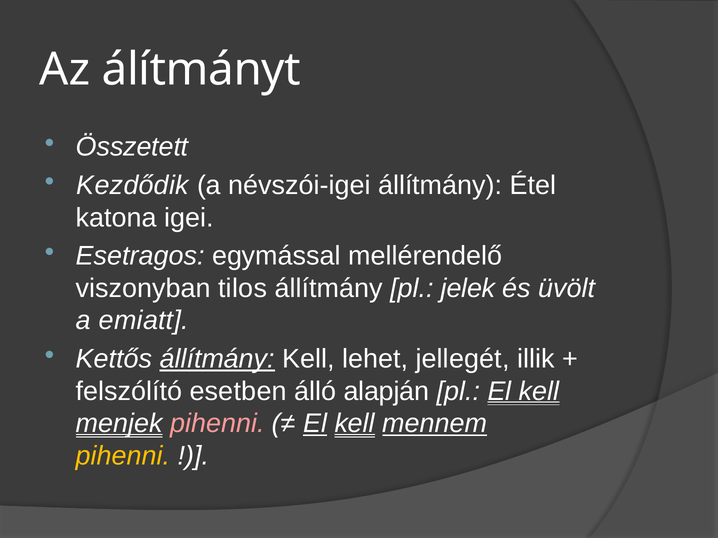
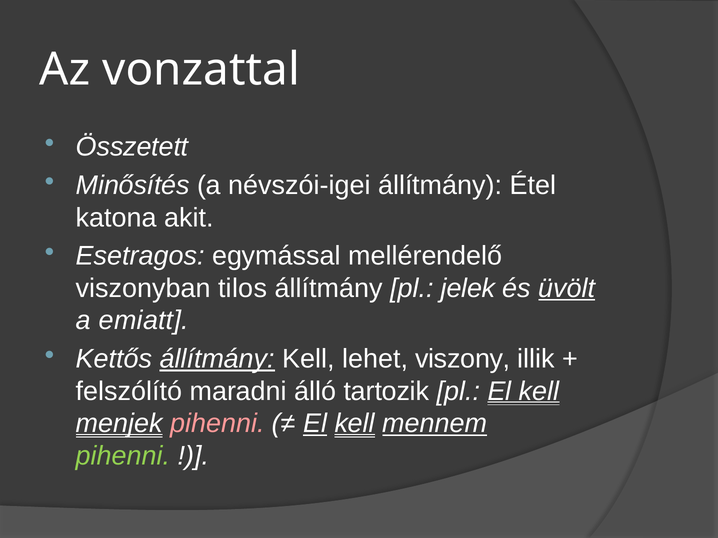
álítmányt: álítmányt -> vonzattal (201, 70)
Kezdődik: Kezdődik -> Minősítés (133, 186)
igei: igei -> akit (189, 218)
üvölt underline: none -> present (567, 289)
jellegét: jellegét -> viszony (463, 359)
esetben: esetben -> maradni (238, 392)
alapján: alapján -> tartozik (386, 392)
pihenni colour: yellow -> light green (123, 456)
